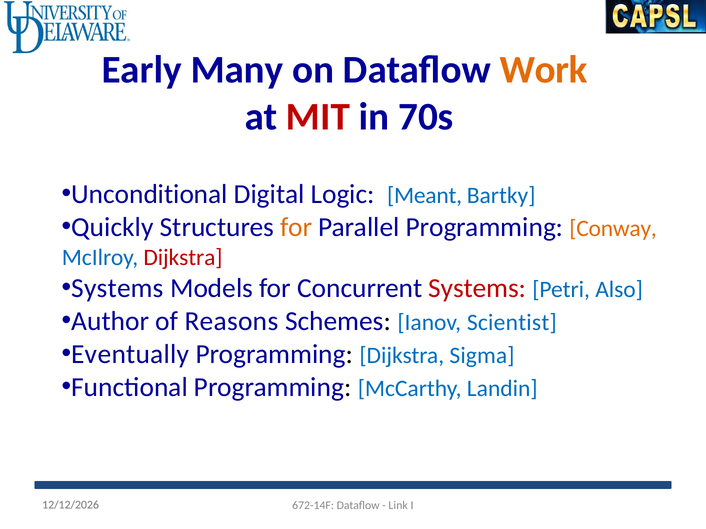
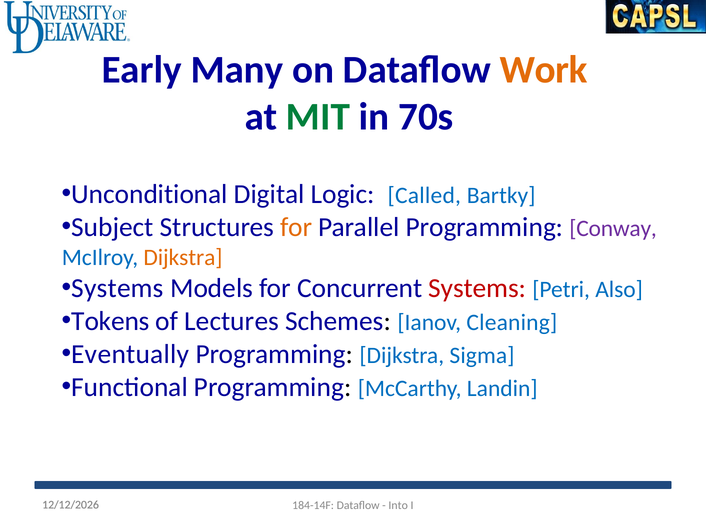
MIT colour: red -> green (318, 117)
Meant: Meant -> Called (424, 196)
Quickly: Quickly -> Subject (112, 228)
Conway colour: orange -> purple (613, 229)
Dijkstra colour: red -> orange (183, 258)
Author: Author -> Tokens (110, 322)
Reasons: Reasons -> Lectures (232, 322)
Scientist: Scientist -> Cleaning (512, 323)
672-14F: 672-14F -> 184-14F (313, 506)
Link: Link -> Into (398, 506)
